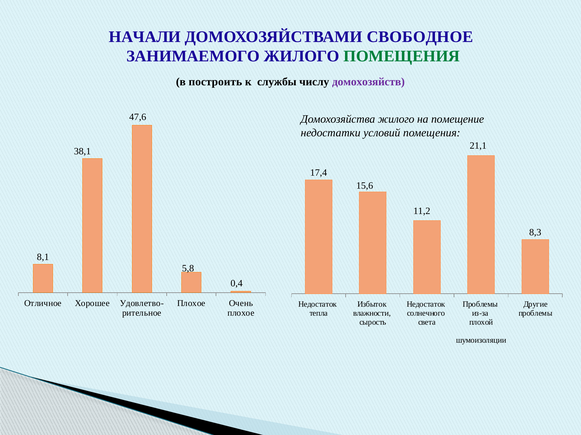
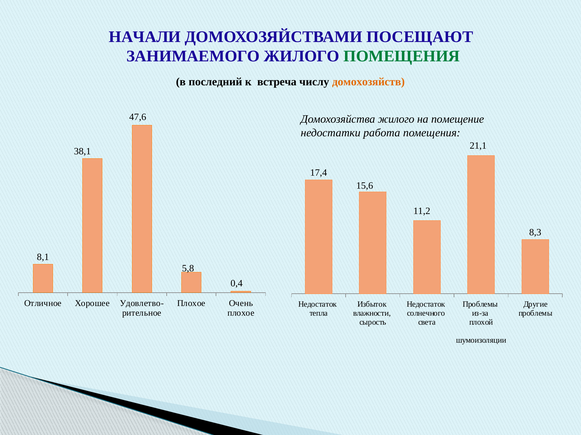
СВОБОДНОЕ: СВОБОДНОЕ -> ПОСЕЩАЮТ (420, 37)
построить: построить -> последний (215, 82)
службы: службы -> встреча (277, 82)
домохозяйств colour: purple -> orange (368, 82)
условий: условий -> работа (382, 133)
